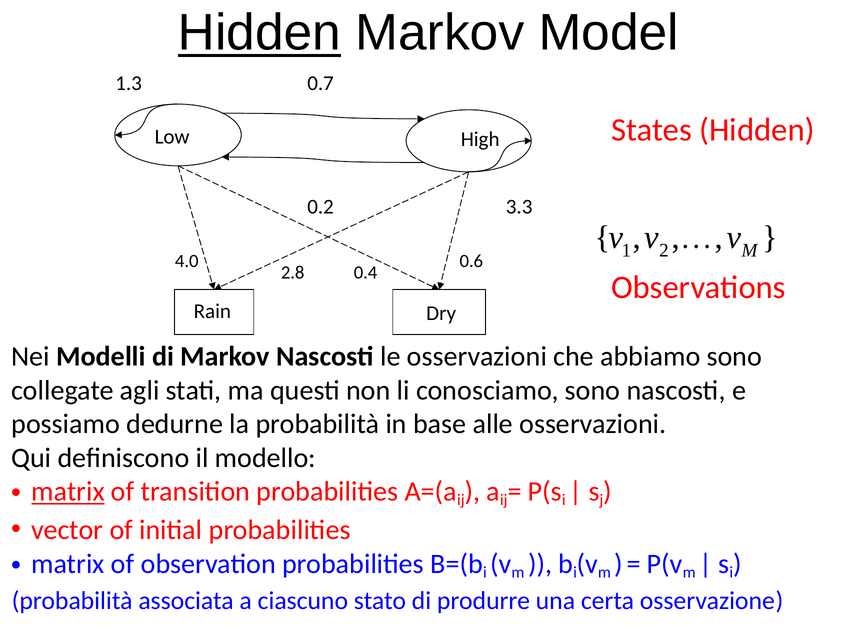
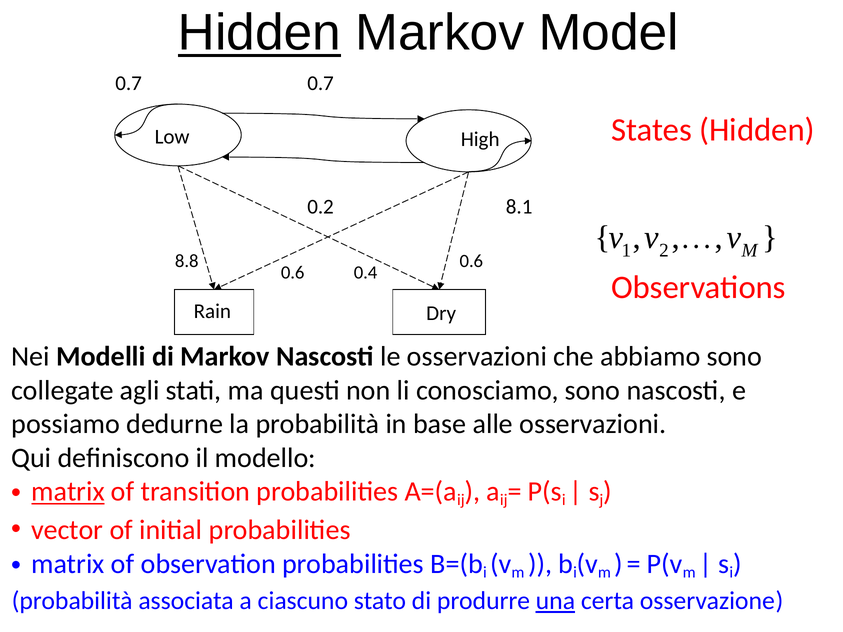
1.3: 1.3 -> 0.7 (129, 83)
3.3: 3.3 -> 8.1 (519, 207)
4.0: 4.0 -> 8.8 (187, 261)
2.8: 2.8 -> 0.6 (293, 273)
una underline: none -> present (555, 601)
